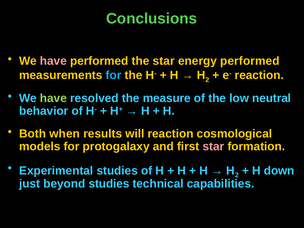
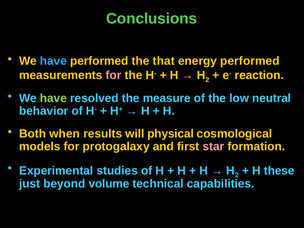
have colour: pink -> light blue (53, 61)
the star: star -> that (164, 61)
for colour: light blue -> pink (114, 75)
will reaction: reaction -> physical (171, 134)
down: down -> these (279, 171)
beyond studies: studies -> volume (109, 184)
